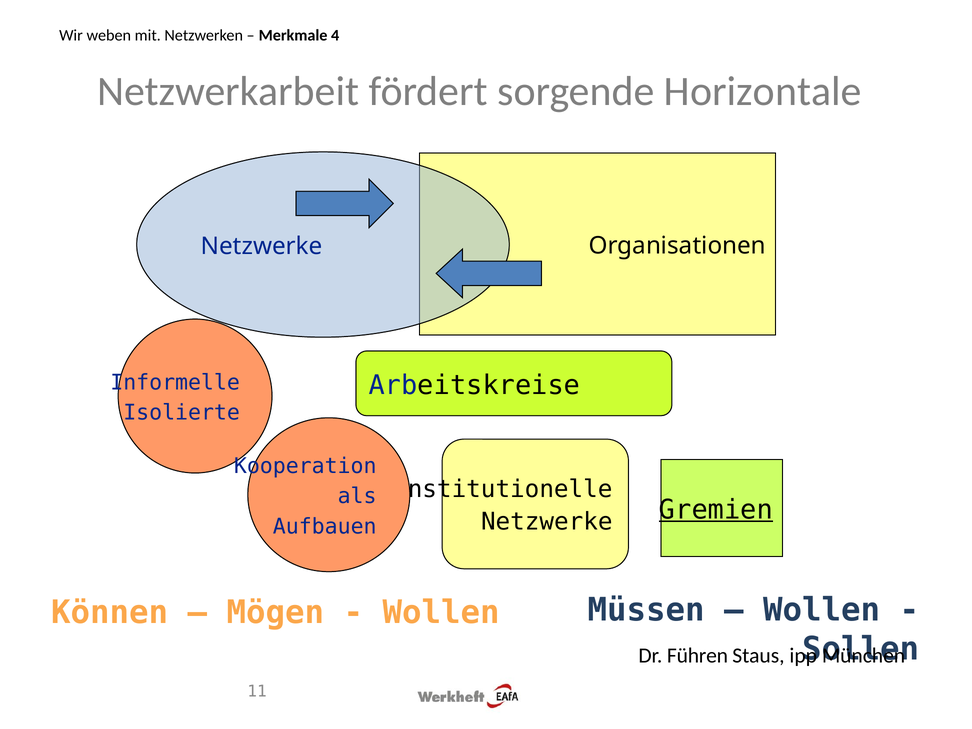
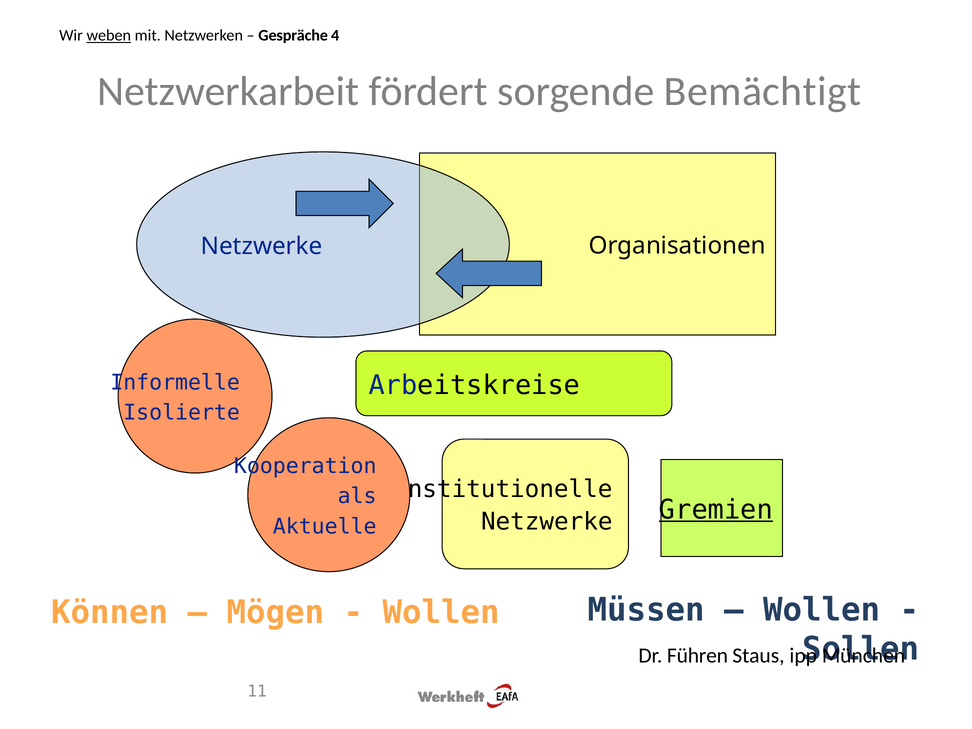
weben underline: none -> present (109, 36)
Merkmale: Merkmale -> Gespräche (293, 36)
Horizontale: Horizontale -> Bemächtigt (763, 91)
Aufbauen: Aufbauen -> Aktuelle (325, 526)
